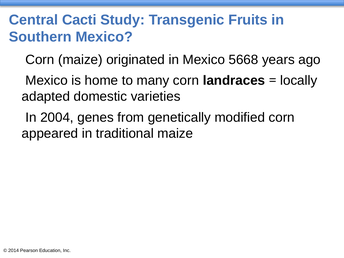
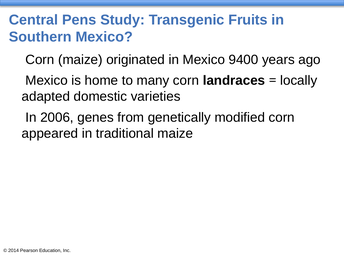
Cacti: Cacti -> Pens (79, 20)
5668: 5668 -> 9400 (244, 60)
2004: 2004 -> 2006 (57, 117)
